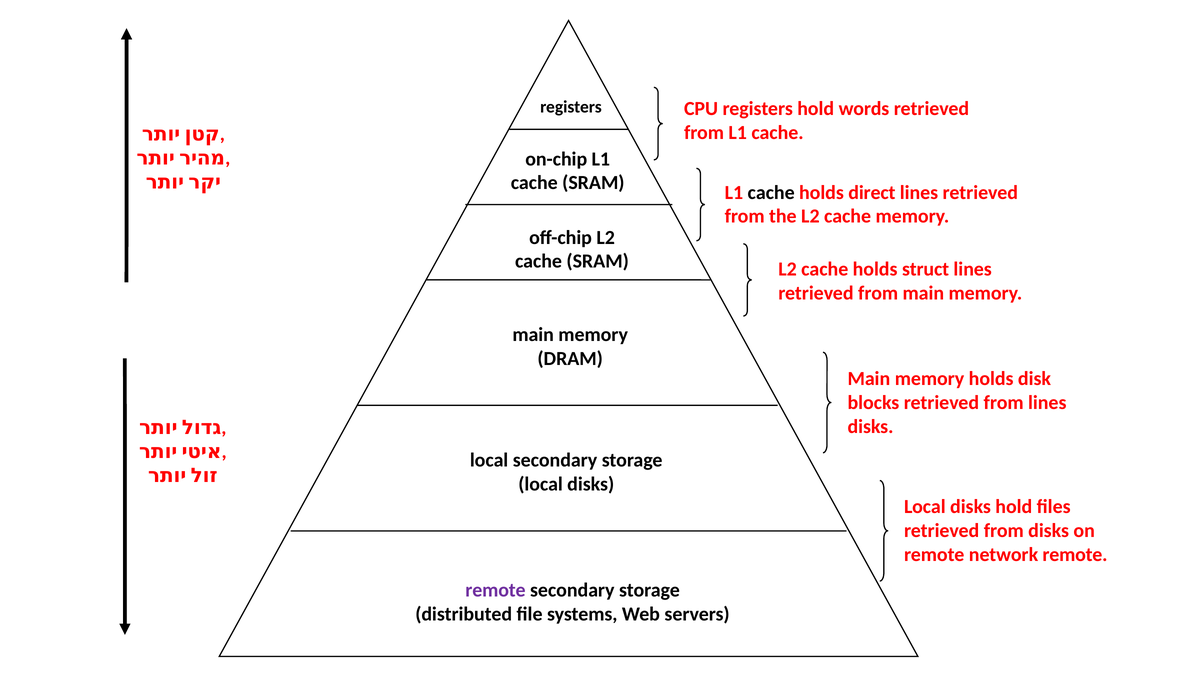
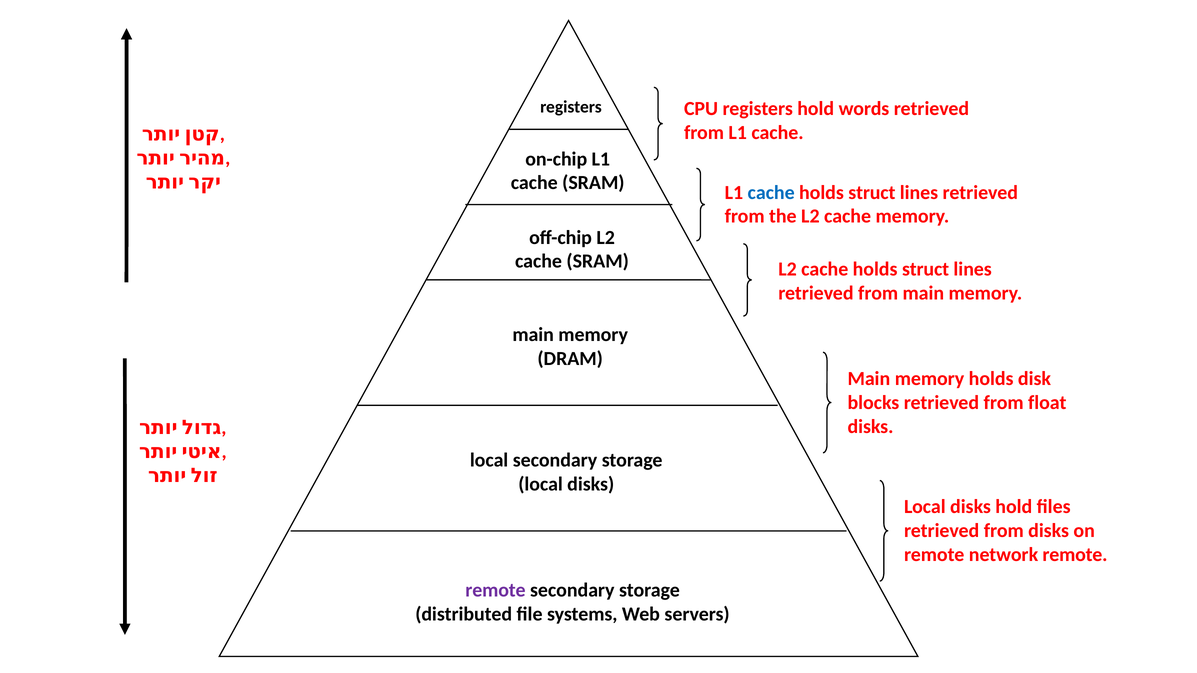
cache colour: black -> blue (771, 193)
direct: direct -> struct (872, 193)
from lines: lines -> float (1047, 403)
